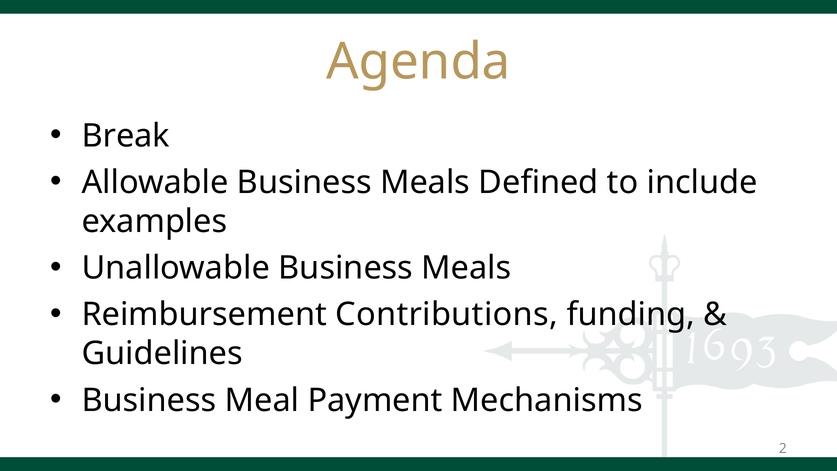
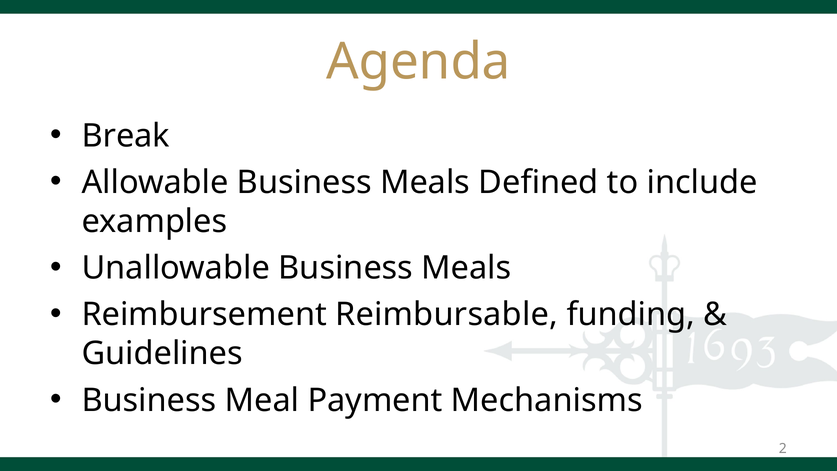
Contributions: Contributions -> Reimbursable (447, 315)
